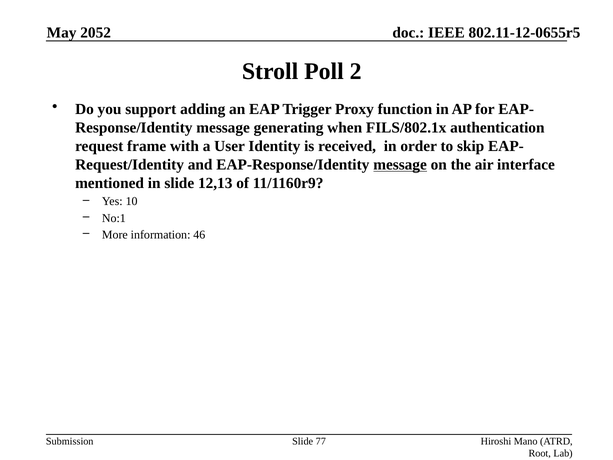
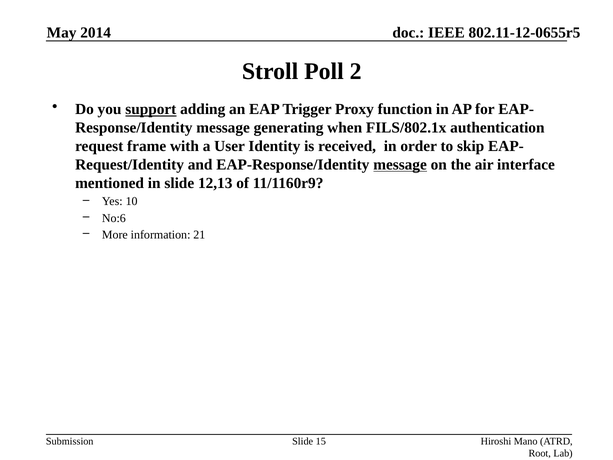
2052: 2052 -> 2014 (96, 33)
support underline: none -> present (151, 109)
No:1: No:1 -> No:6 (114, 218)
46: 46 -> 21 (199, 235)
77: 77 -> 15 (321, 441)
